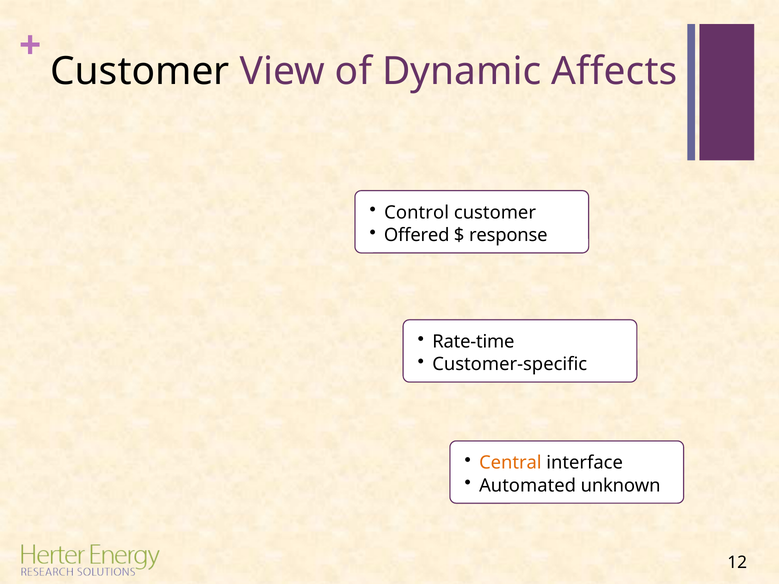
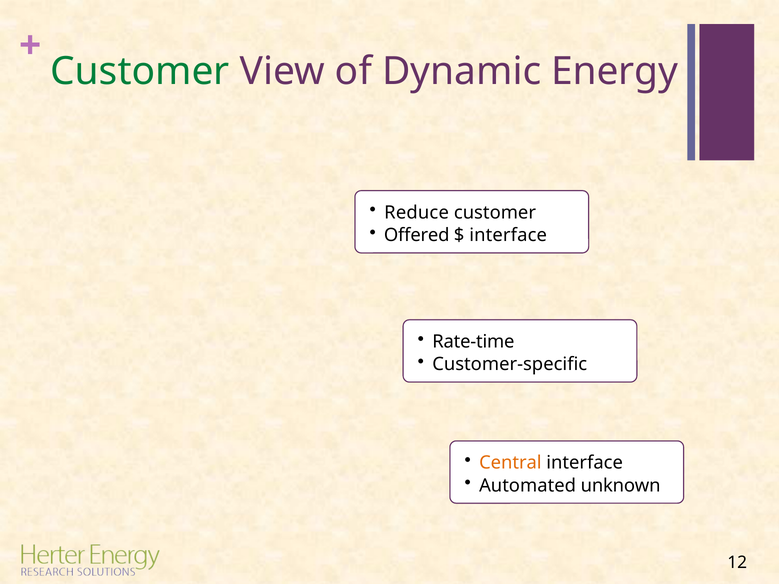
Customer colour: black -> green (140, 71)
Affects: Affects -> Energy (615, 71)
Control: Control -> Reduce (417, 213)
response: response -> interface (508, 235)
